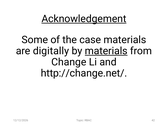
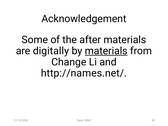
Acknowledgement underline: present -> none (84, 19)
case: case -> after (90, 40)
http://change.net/: http://change.net/ -> http://names.net/ (84, 73)
